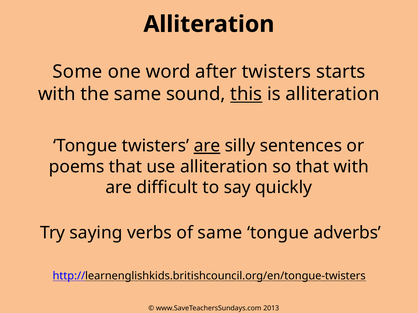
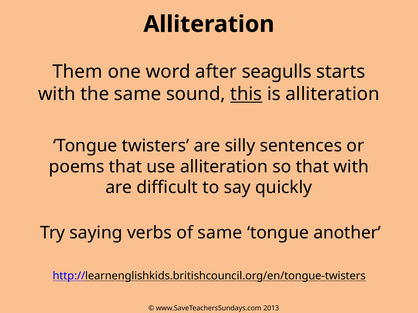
Some: Some -> Them (78, 72)
after twisters: twisters -> seagulls (277, 72)
are underline: present -> none (207, 146)
adverbs: adverbs -> another (347, 233)
